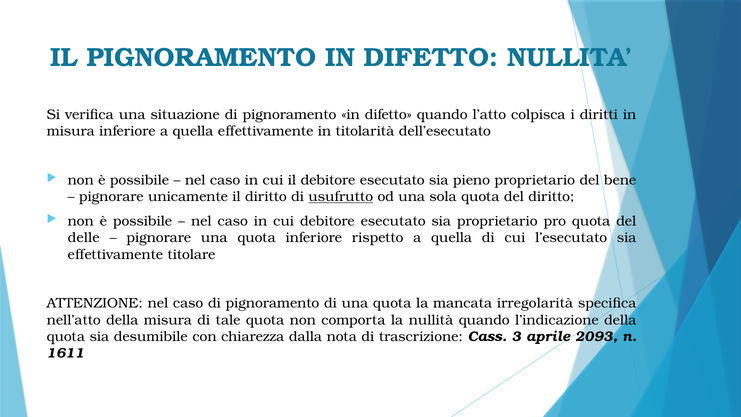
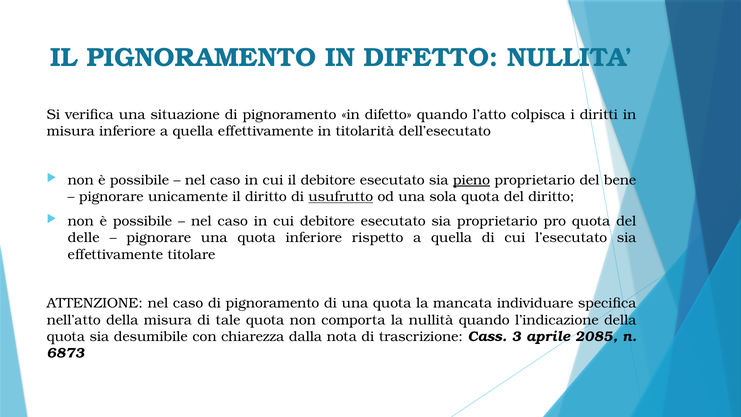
pieno underline: none -> present (471, 180)
irregolarità: irregolarità -> individuare (535, 303)
2093: 2093 -> 2085 (596, 337)
1611: 1611 -> 6873 (66, 353)
